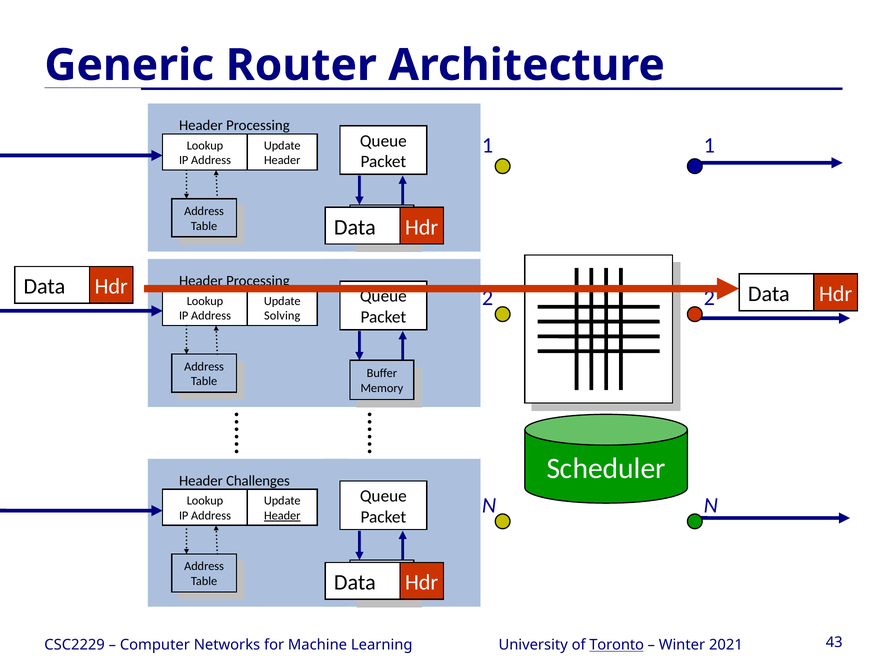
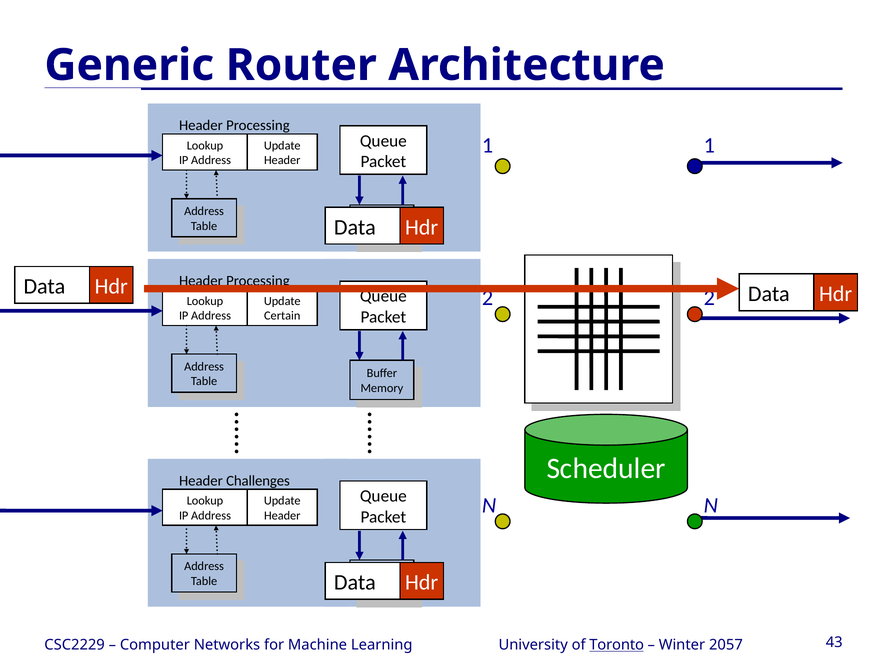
Solving: Solving -> Certain (282, 315)
Header underline: present -> none (282, 515)
2021: 2021 -> 2057 (726, 644)
